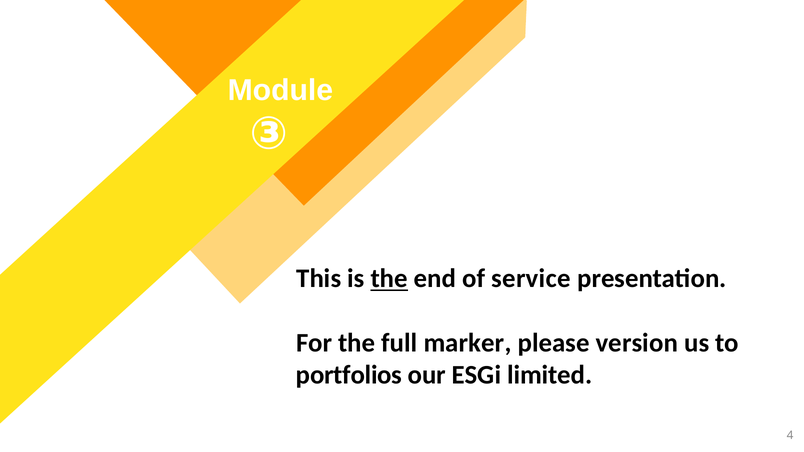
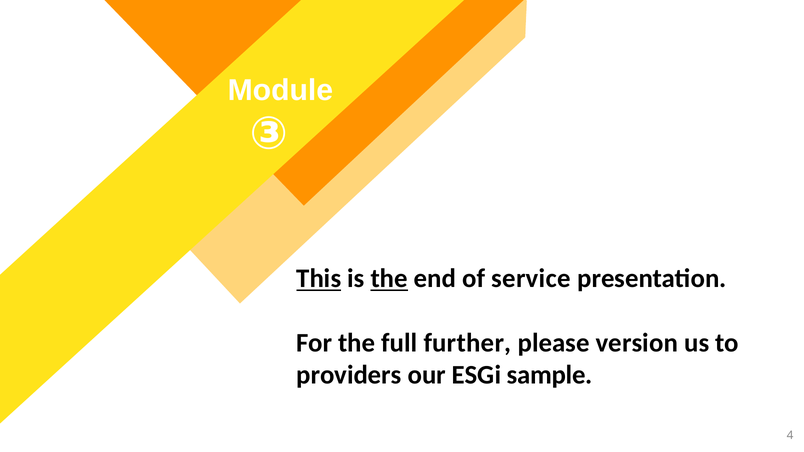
This underline: none -> present (319, 279)
marker: marker -> further (467, 343)
portfolios: portfolios -> providers (349, 375)
limited: limited -> sample (550, 375)
